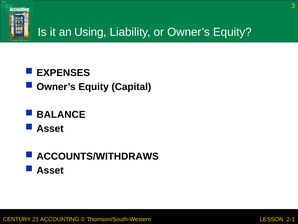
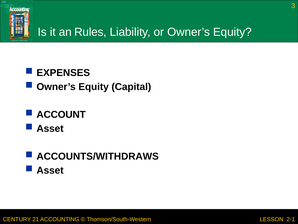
Using: Using -> Rules (90, 32)
BALANCE: BALANCE -> ACCOUNT (61, 114)
